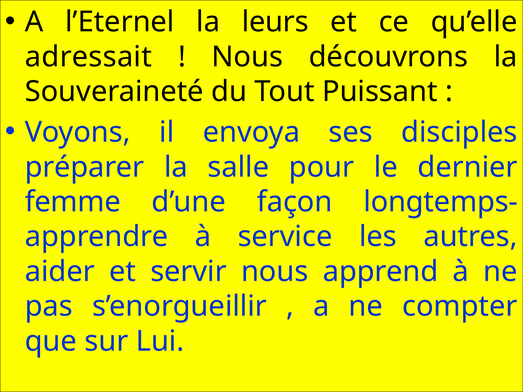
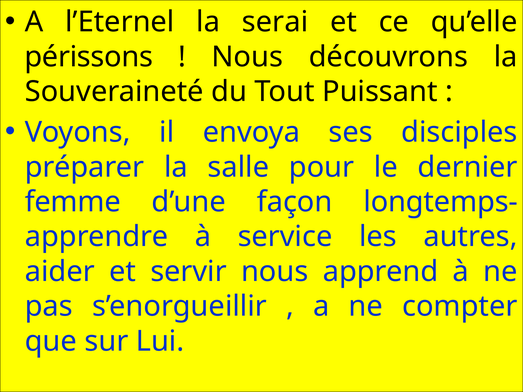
leurs: leurs -> serai (275, 22)
adressait: adressait -> périssons (89, 57)
